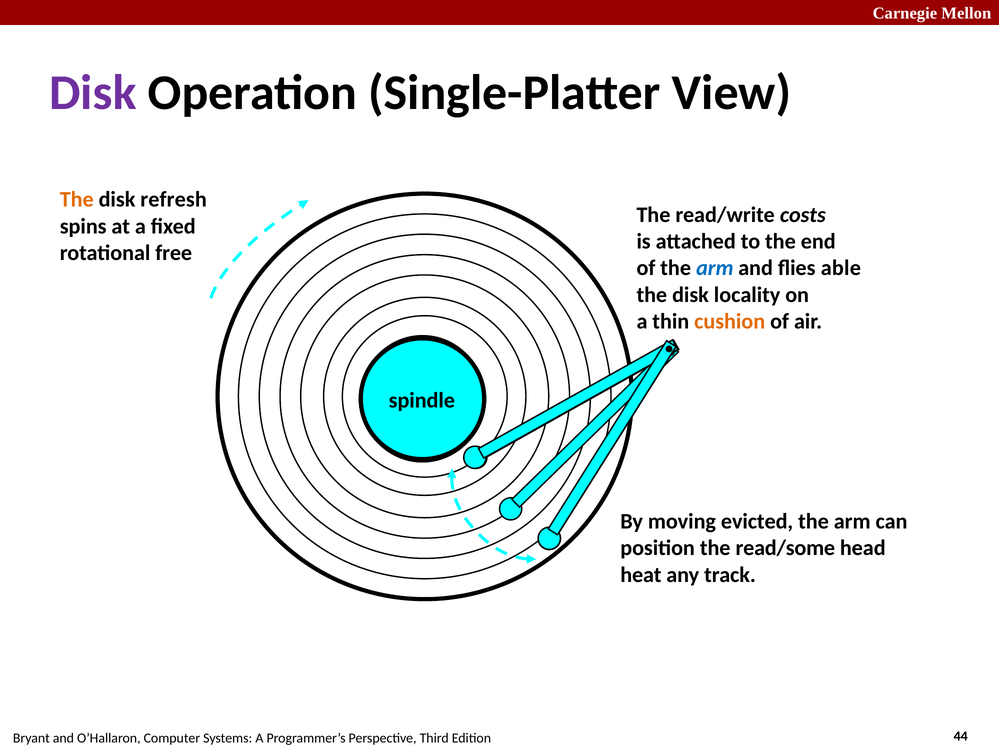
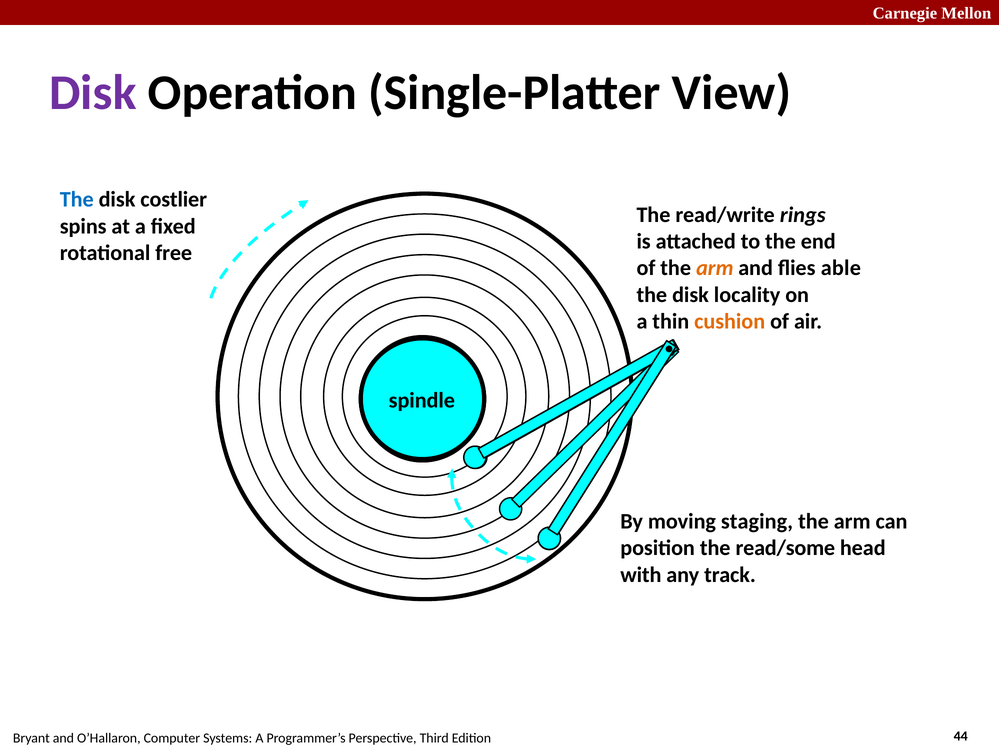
The colour: orange -> blue (77, 200)
refresh: refresh -> costlier (174, 200)
costs: costs -> rings (803, 215)
arm colour: blue -> orange (715, 268)
evicted: evicted -> staging (757, 522)
heat: heat -> with (641, 575)
